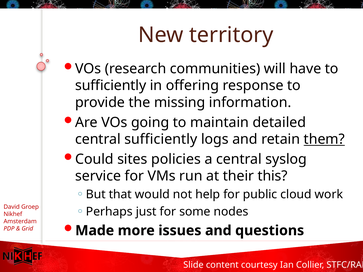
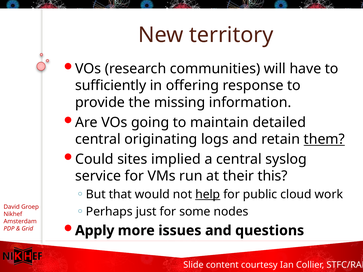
central sufficiently: sufficiently -> originating (161, 139)
policies: policies -> implied (176, 159)
help underline: none -> present (208, 195)
Made: Made -> Apply (95, 231)
